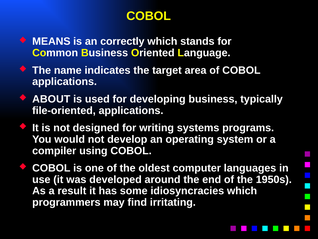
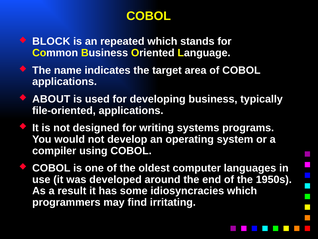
MEANS: MEANS -> BLOCK (51, 41)
correctly: correctly -> repeated (122, 41)
